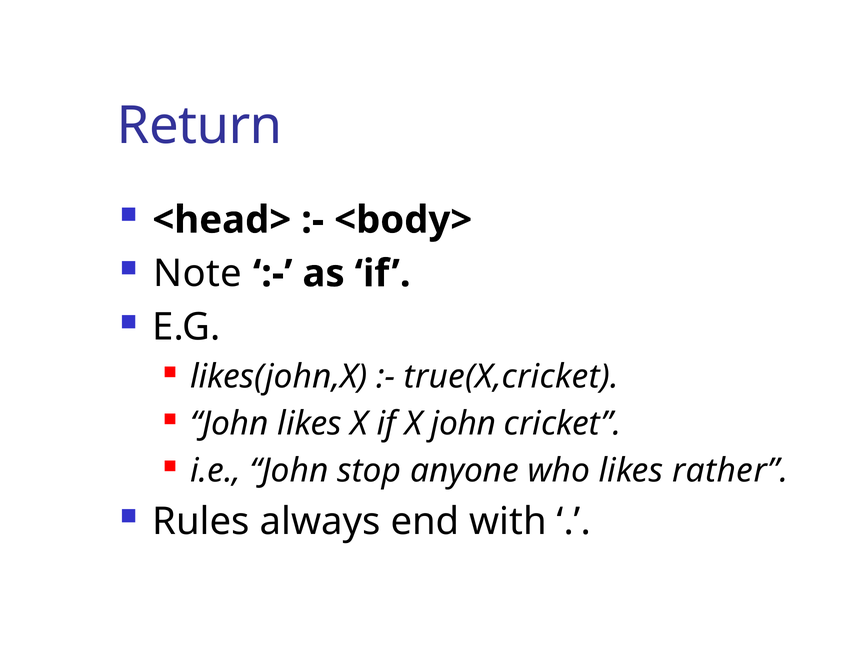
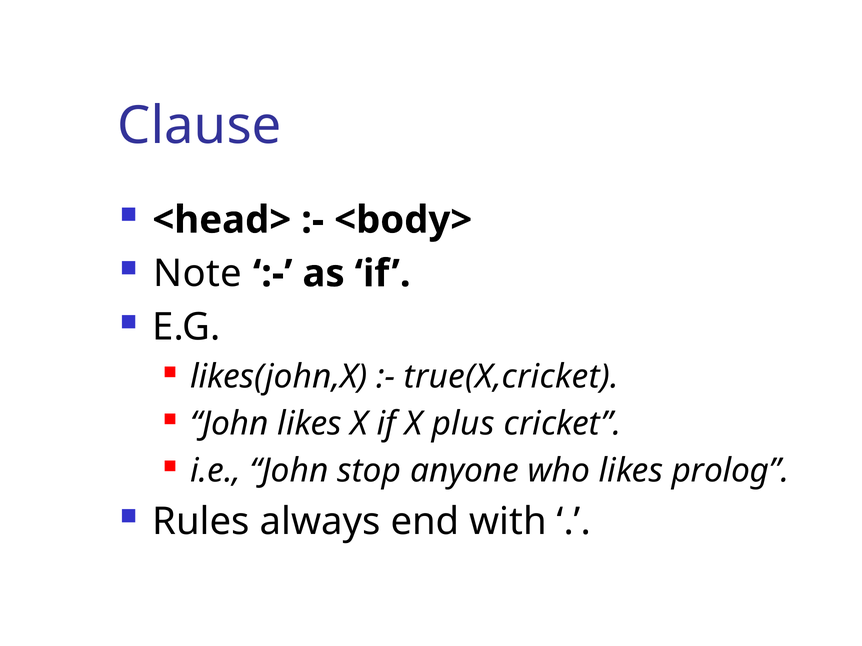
Return: Return -> Clause (199, 126)
X john: john -> plus (463, 424)
rather: rather -> prolog (730, 471)
